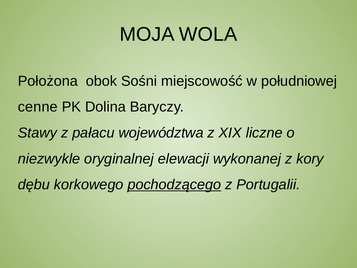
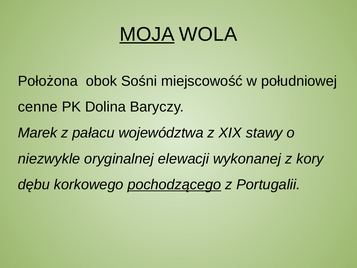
MOJA underline: none -> present (147, 34)
Stawy: Stawy -> Marek (38, 133)
liczne: liczne -> stawy (264, 133)
